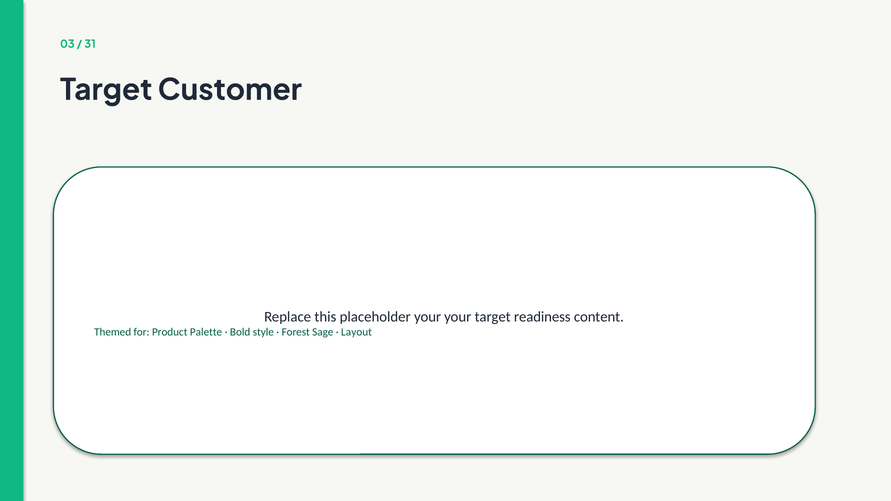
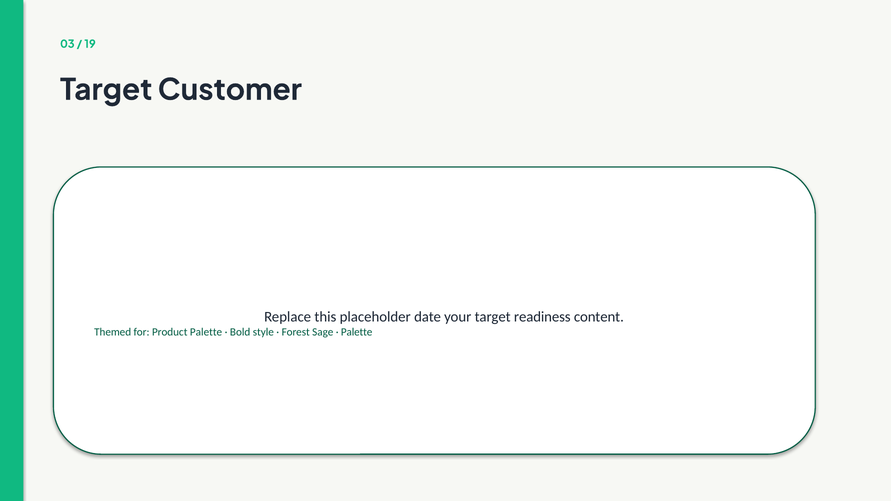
31: 31 -> 19 (90, 44)
placeholder your: your -> date (428, 317)
Layout: Layout -> Palette (357, 332)
